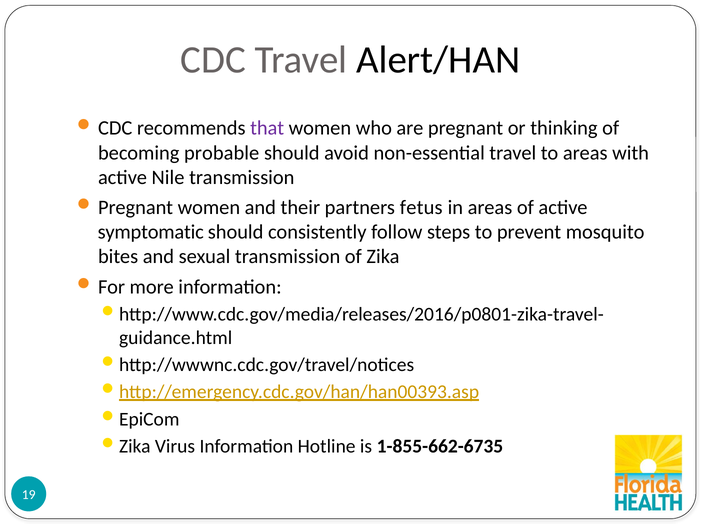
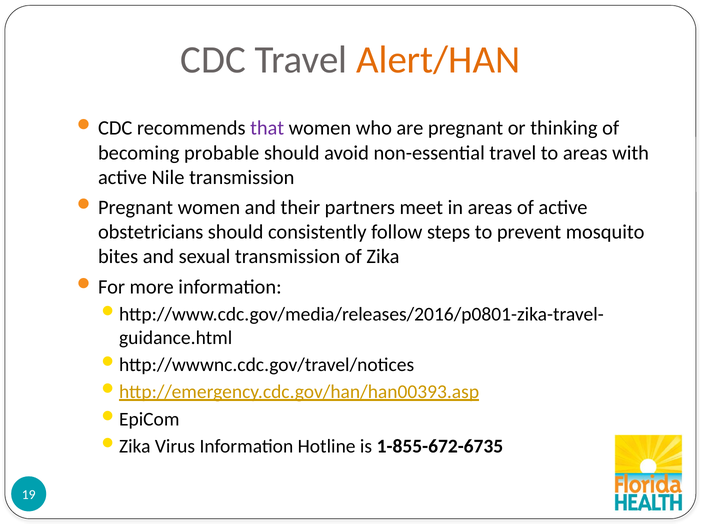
Alert/HAN colour: black -> orange (438, 60)
fetus: fetus -> meet (421, 207)
symptomatic: symptomatic -> obstetricians (151, 232)
1-855-662-6735: 1-855-662-6735 -> 1-855-672-6735 (440, 446)
